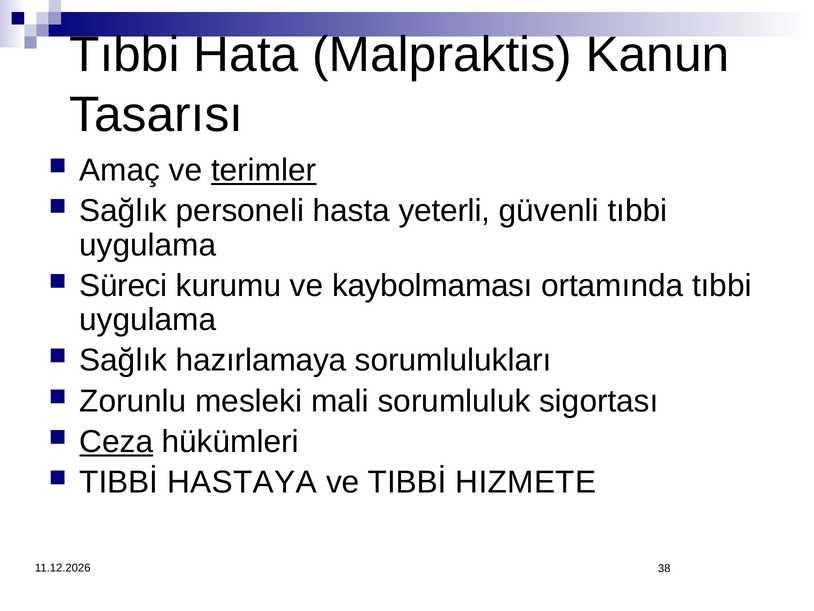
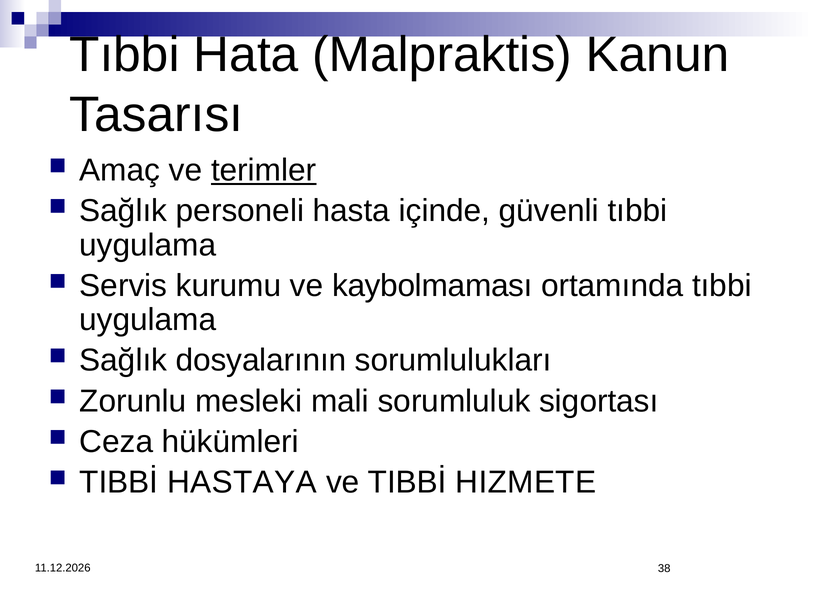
yeterli: yeterli -> içinde (444, 211)
Süreci: Süreci -> Servis (123, 286)
hazırlamaya: hazırlamaya -> dosyalarının (261, 360)
Ceza underline: present -> none (116, 441)
